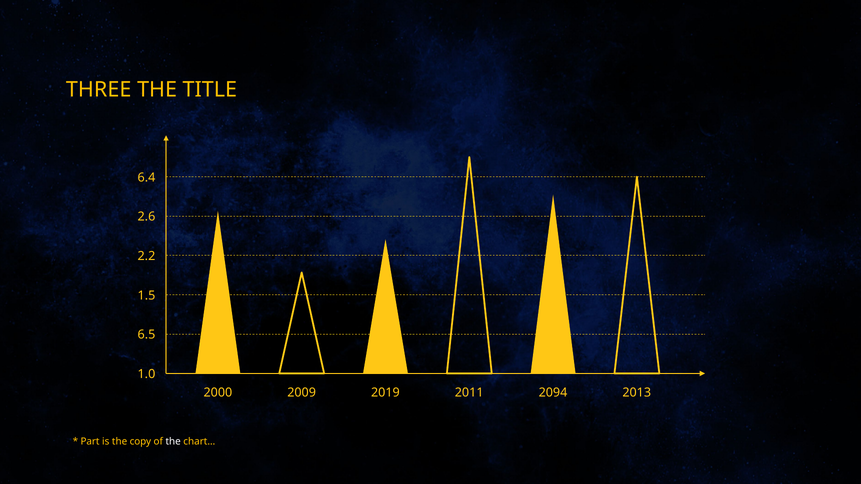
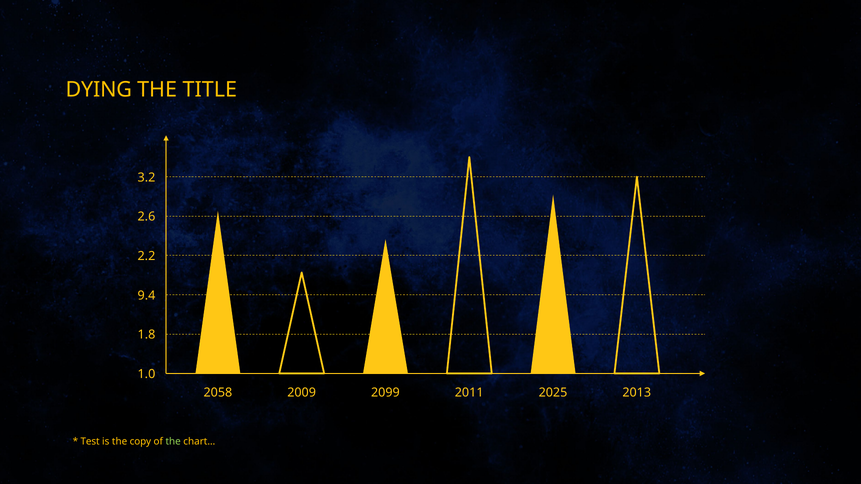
THREE: THREE -> DYING (99, 90)
6.4: 6.4 -> 3.2 (146, 178)
1.5: 1.5 -> 9.4 (146, 296)
6.5: 6.5 -> 1.8 (146, 335)
2000: 2000 -> 2058 (218, 393)
2019: 2019 -> 2099 (385, 393)
2094: 2094 -> 2025 (553, 393)
Part: Part -> Test (90, 442)
the colour: white -> light green (173, 442)
